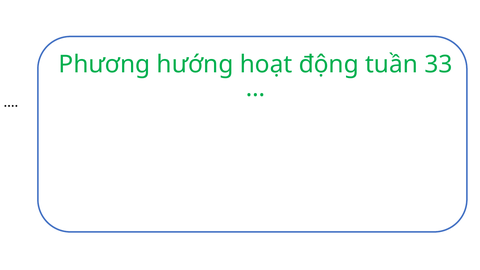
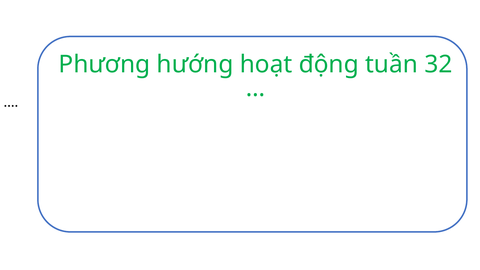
33: 33 -> 32 (438, 64)
